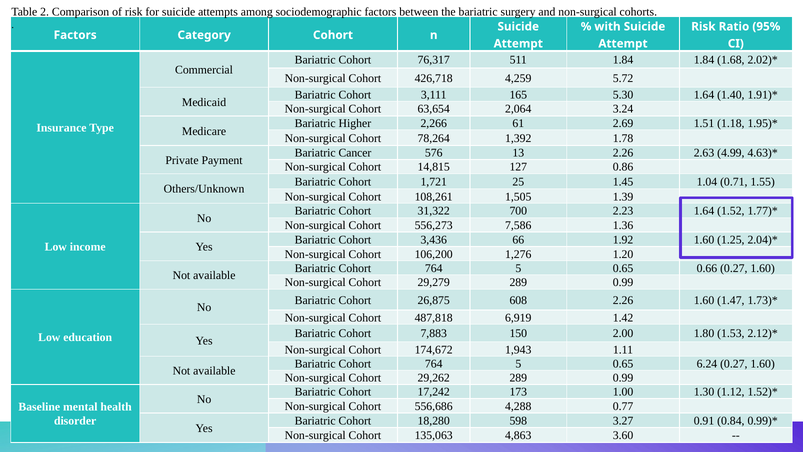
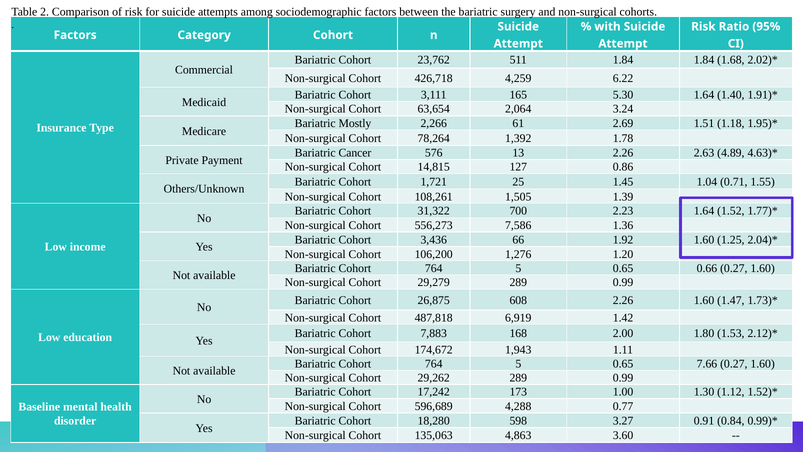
76,317: 76,317 -> 23,762 (434, 60)
5.72: 5.72 -> 6.22 (623, 78)
Higher: Higher -> Mostly (355, 123)
4.99: 4.99 -> 4.89 (731, 153)
150: 150 -> 168 (518, 333)
6.24: 6.24 -> 7.66 (707, 364)
556,686: 556,686 -> 596,689 (434, 406)
